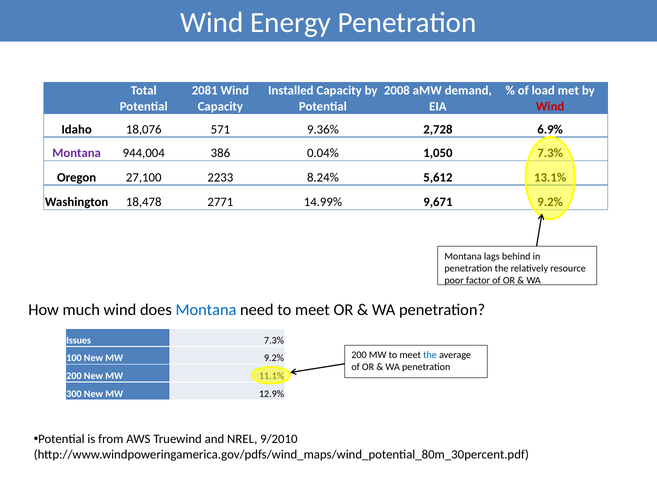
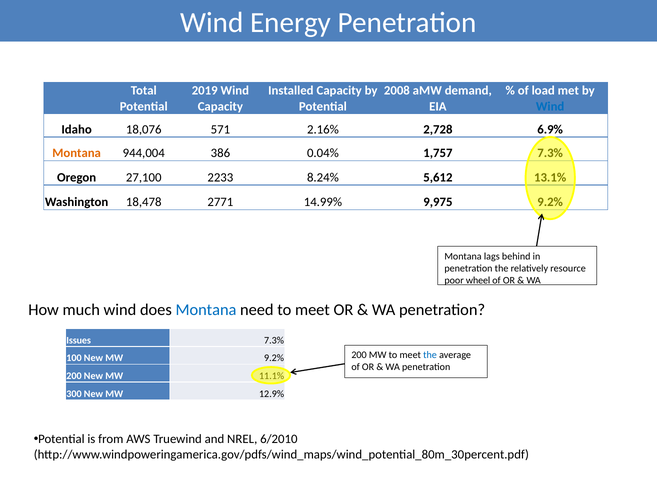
2081: 2081 -> 2019 (205, 91)
Wind colour: red -> blue (550, 106)
9.36%: 9.36% -> 2.16% (323, 129)
Montana colour: purple -> orange (77, 153)
1,050: 1,050 -> 1,757 (438, 153)
9,671: 9,671 -> 9,975 (438, 202)
factor: factor -> wheel (478, 280)
9/2010: 9/2010 -> 6/2010 (279, 439)
